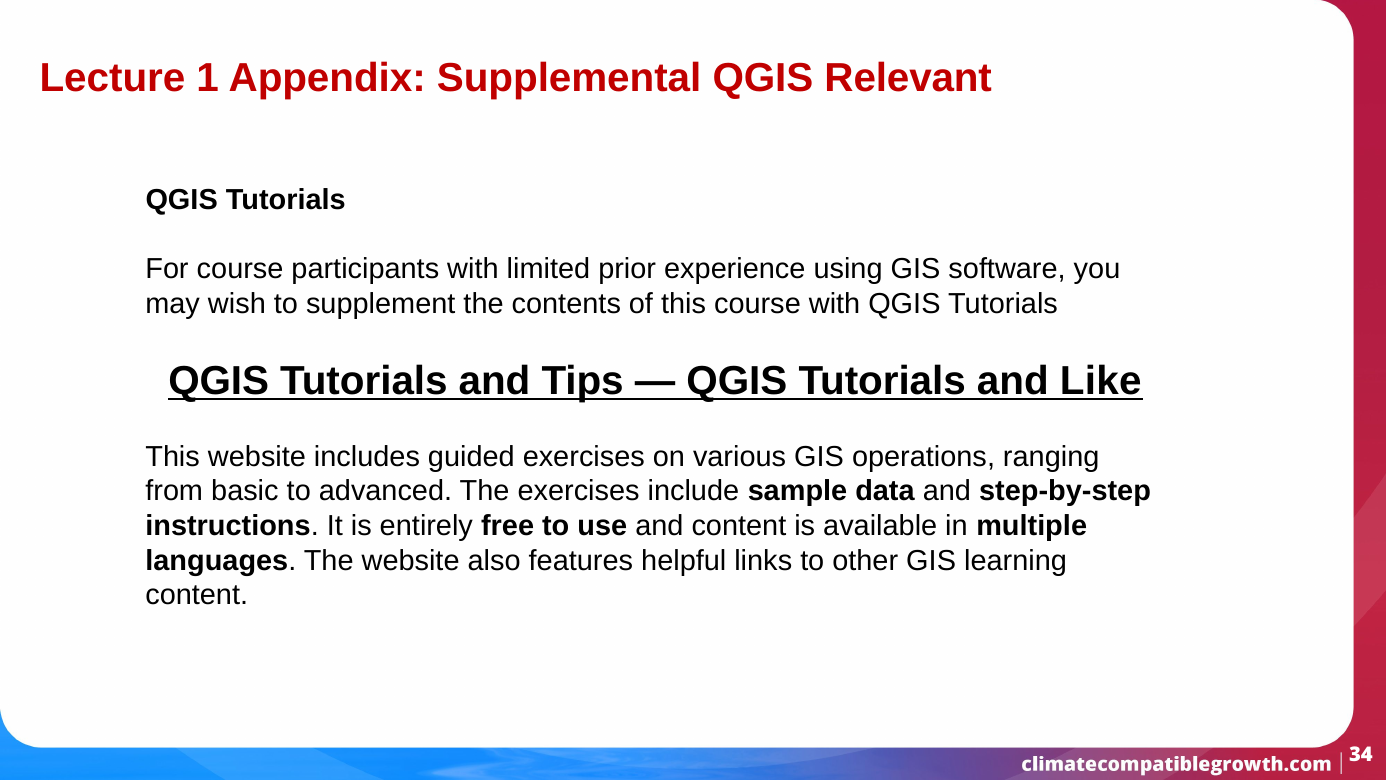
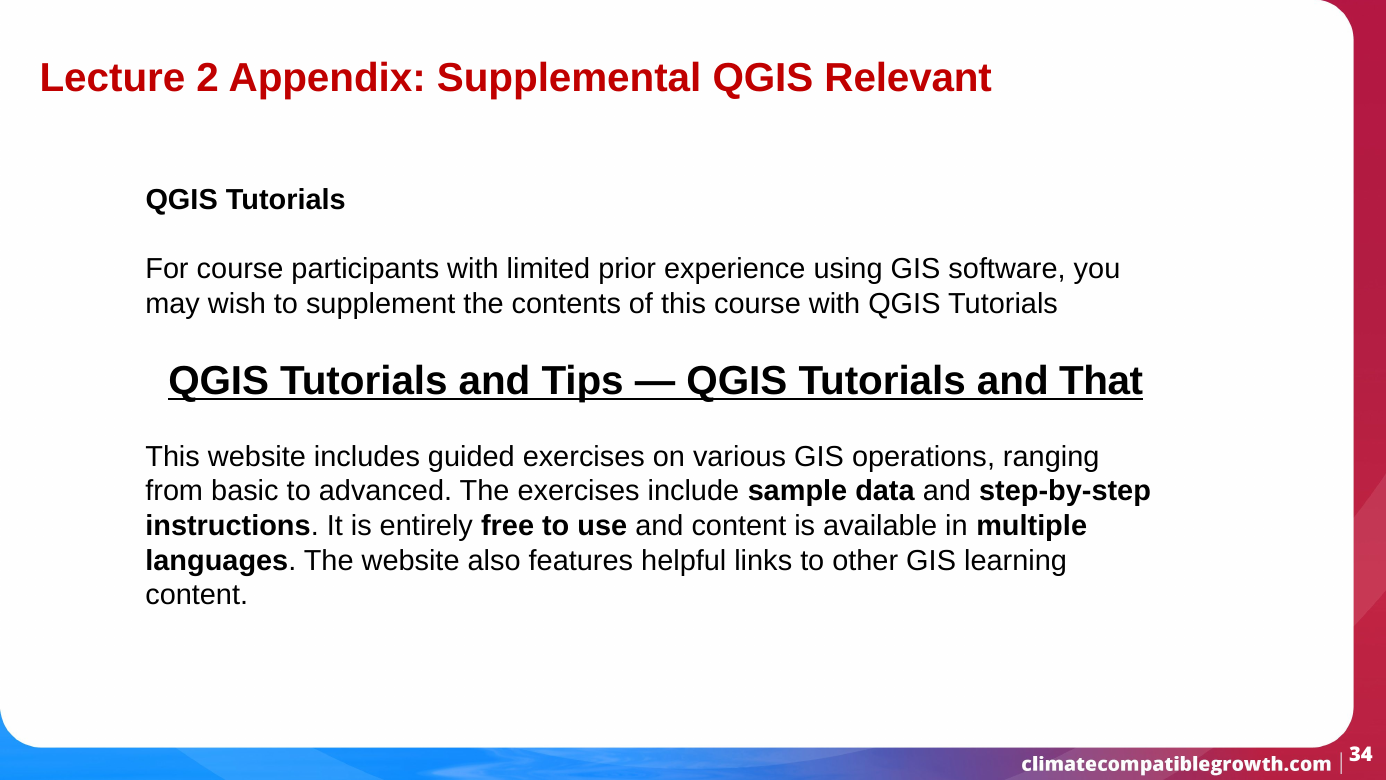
1: 1 -> 2 (208, 78)
Like: Like -> That (1101, 381)
